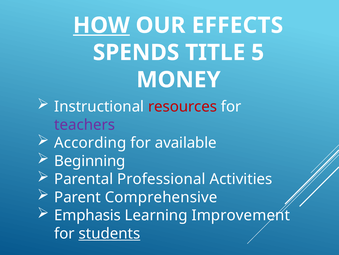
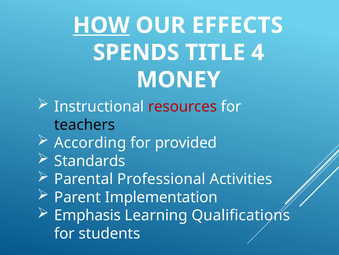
5: 5 -> 4 (258, 52)
teachers colour: purple -> black (85, 124)
available: available -> provided (186, 143)
Beginning: Beginning -> Standards (90, 161)
Comprehensive: Comprehensive -> Implementation (161, 197)
Improvement: Improvement -> Qualifications (241, 215)
students underline: present -> none (109, 233)
